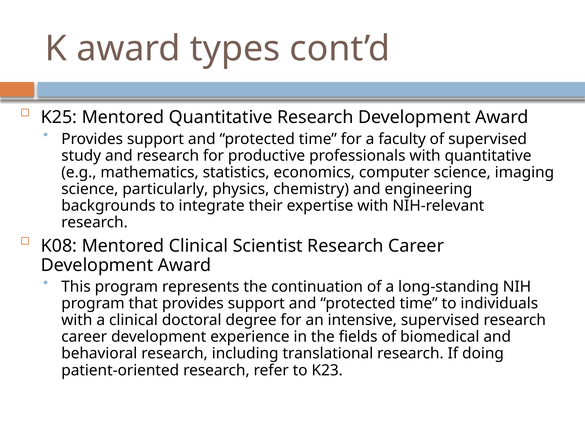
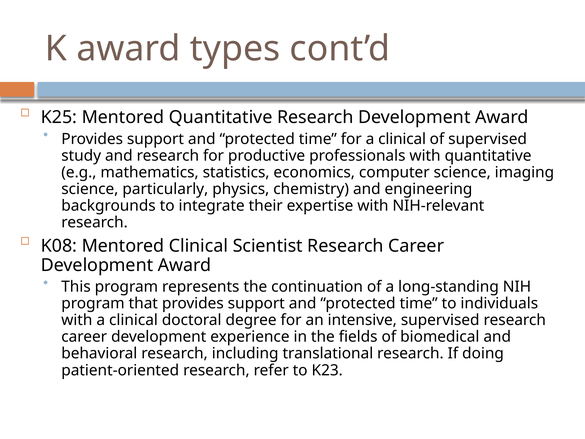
for a faculty: faculty -> clinical (402, 139)
